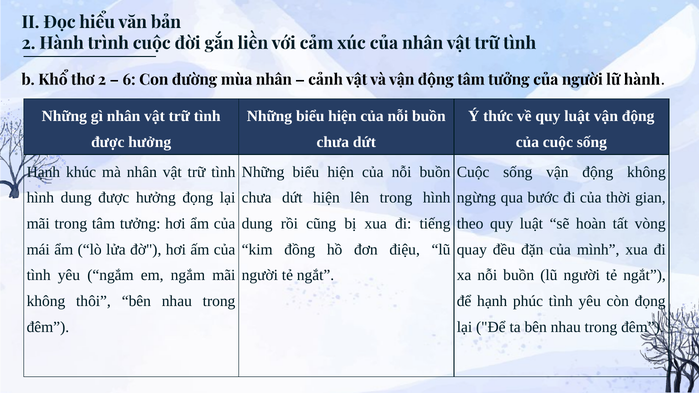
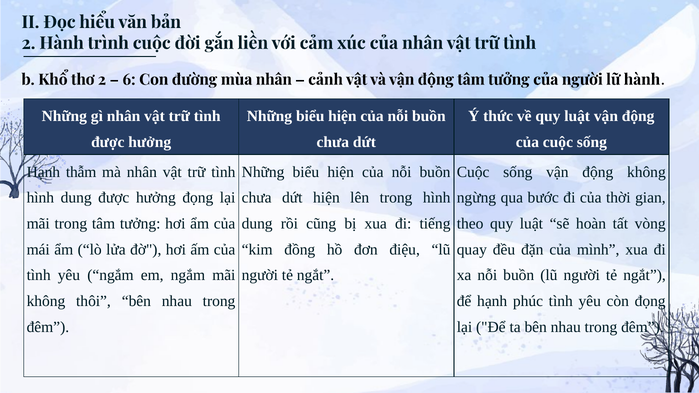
khúc: khúc -> thẫm (81, 172)
